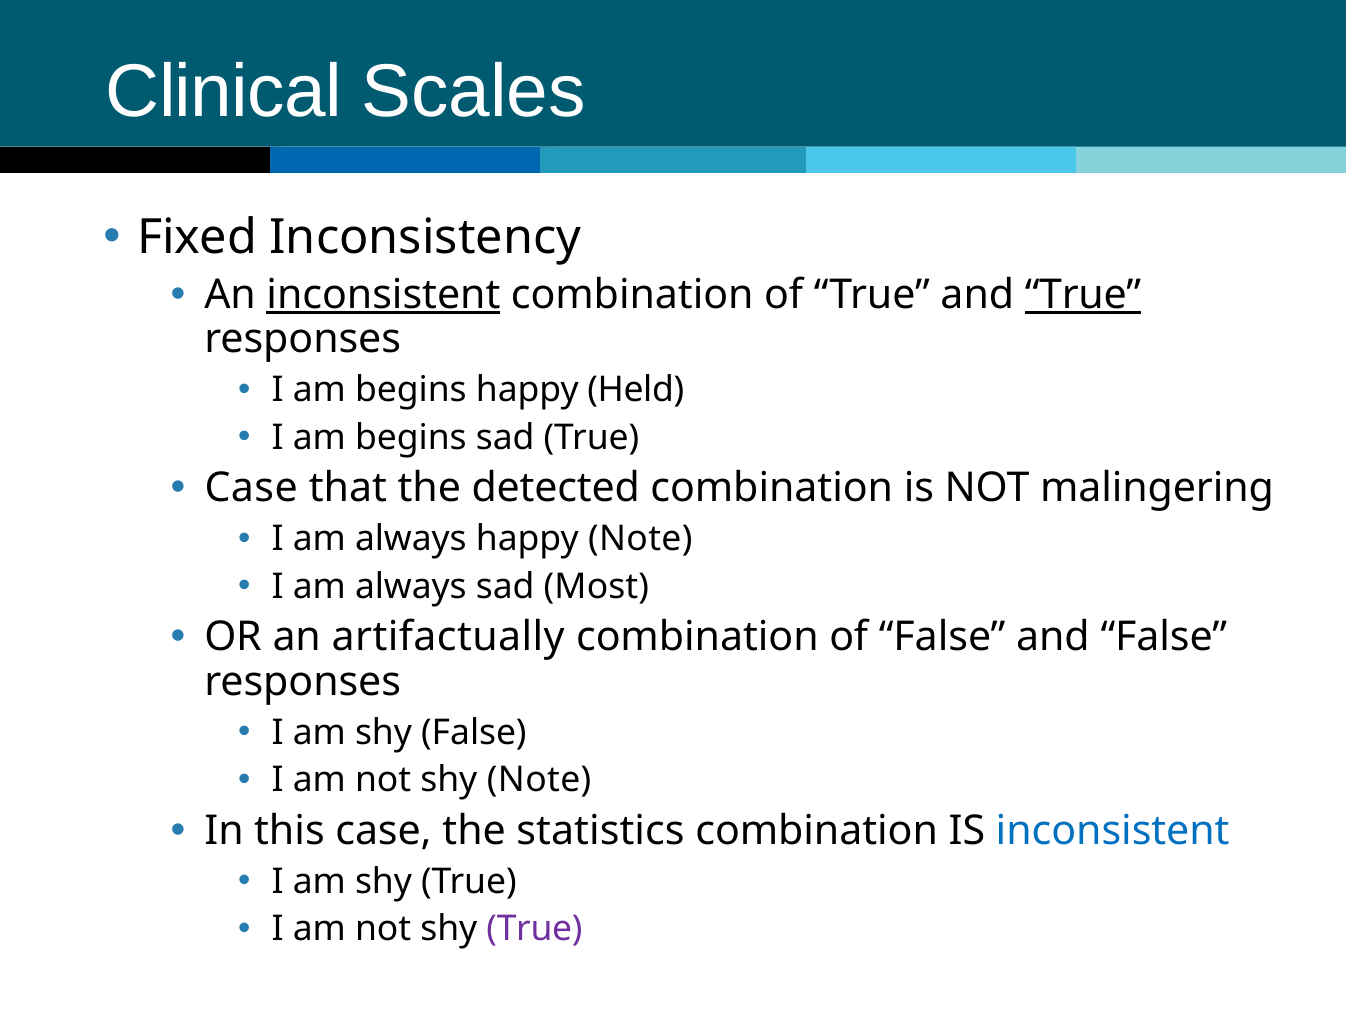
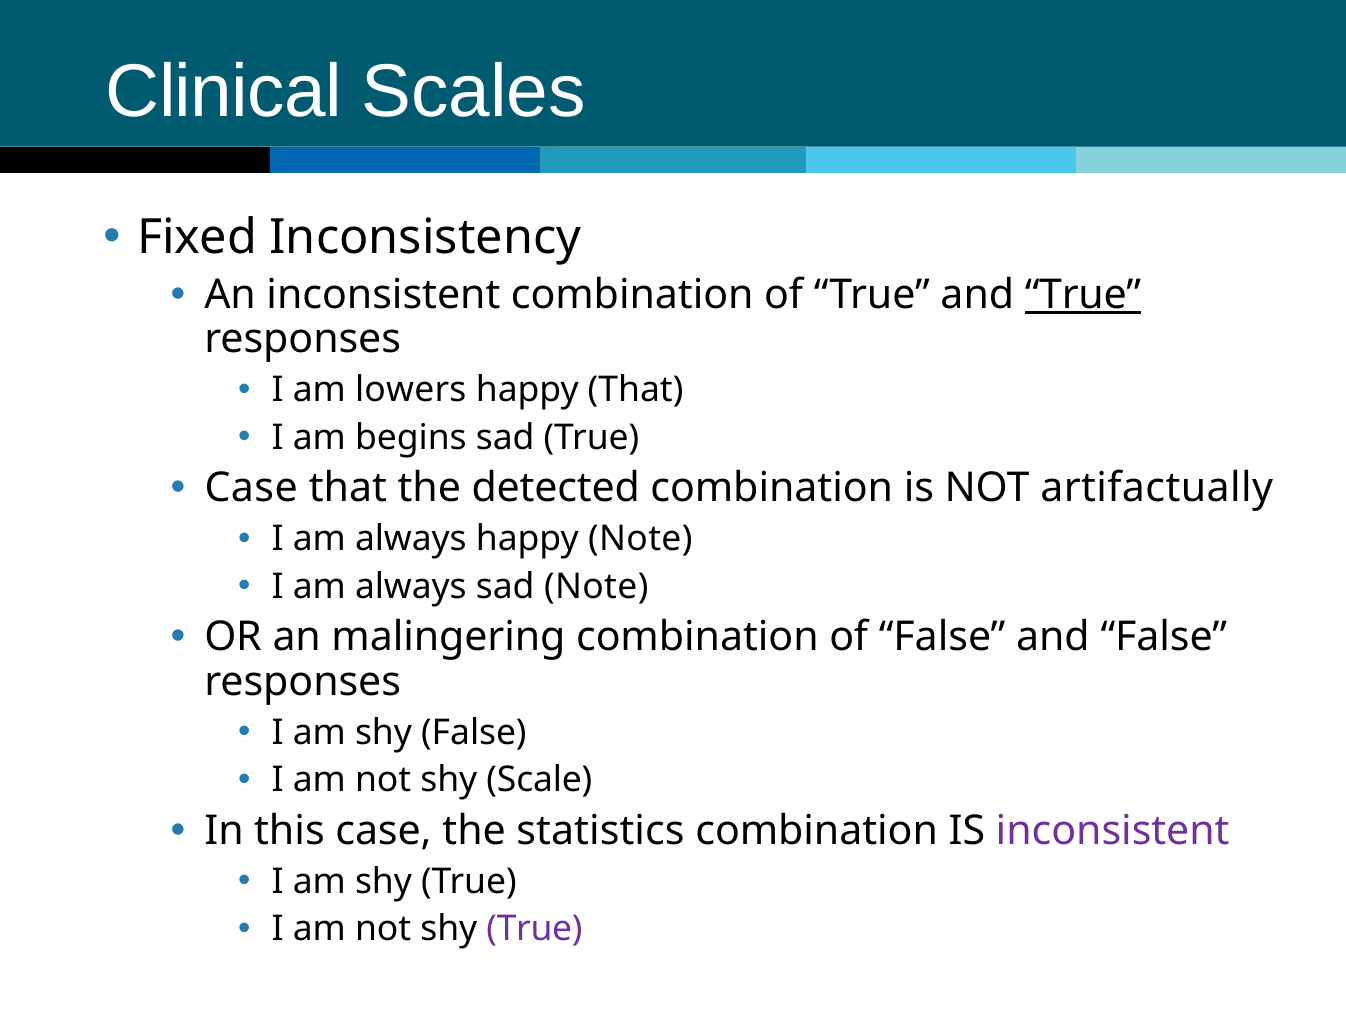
inconsistent underline: present -> none (383, 295)
begins: begins -> lowers (411, 390)
happy Held: Held -> That (636, 390)
malingering: malingering -> artifactually (1157, 488)
sad Most: Most -> Note (596, 587)
artifactually: artifactually -> malingering (448, 638)
shy Note: Note -> Scale (539, 780)
inconsistent colour: blue -> purple (1113, 831)
